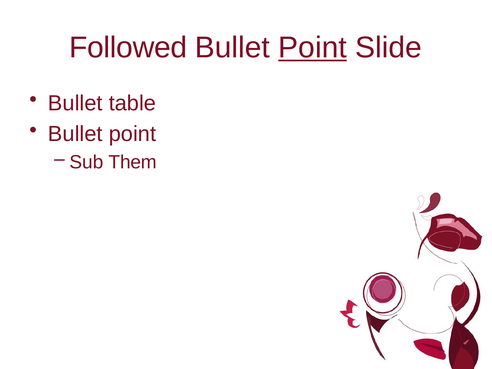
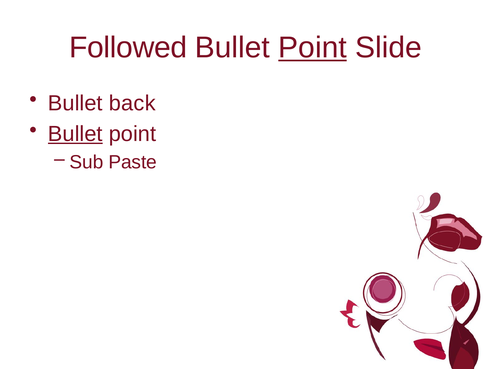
table: table -> back (132, 103)
Bullet underline: none -> present (75, 134)
Them: Them -> Paste (133, 162)
